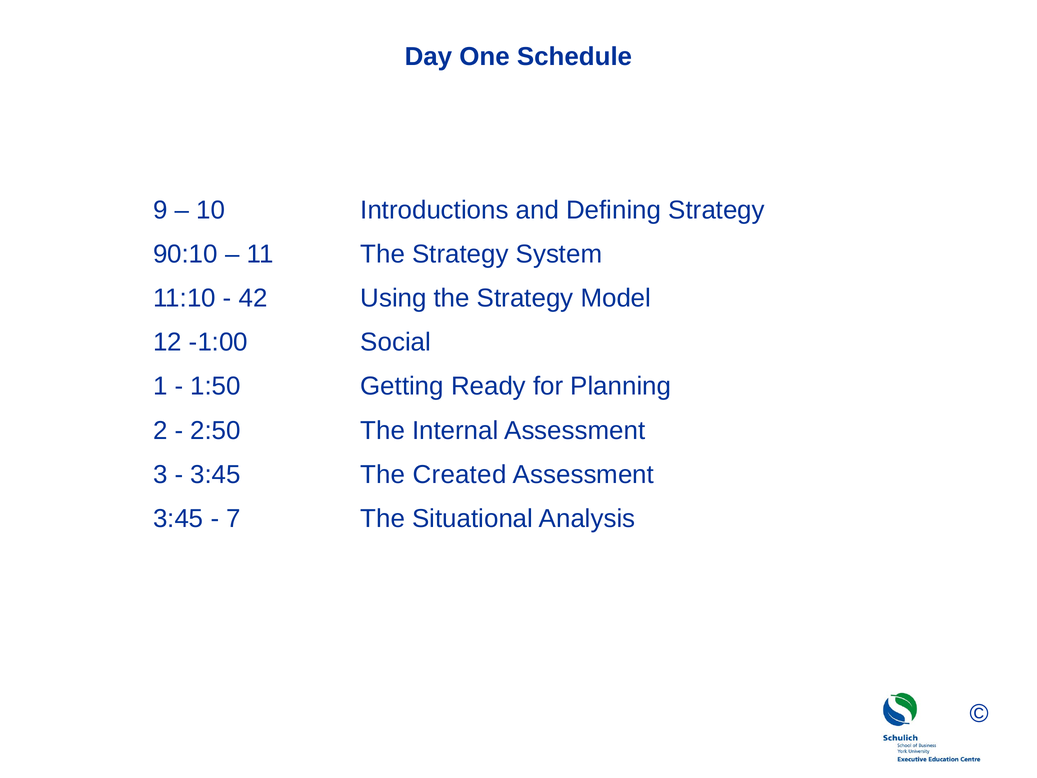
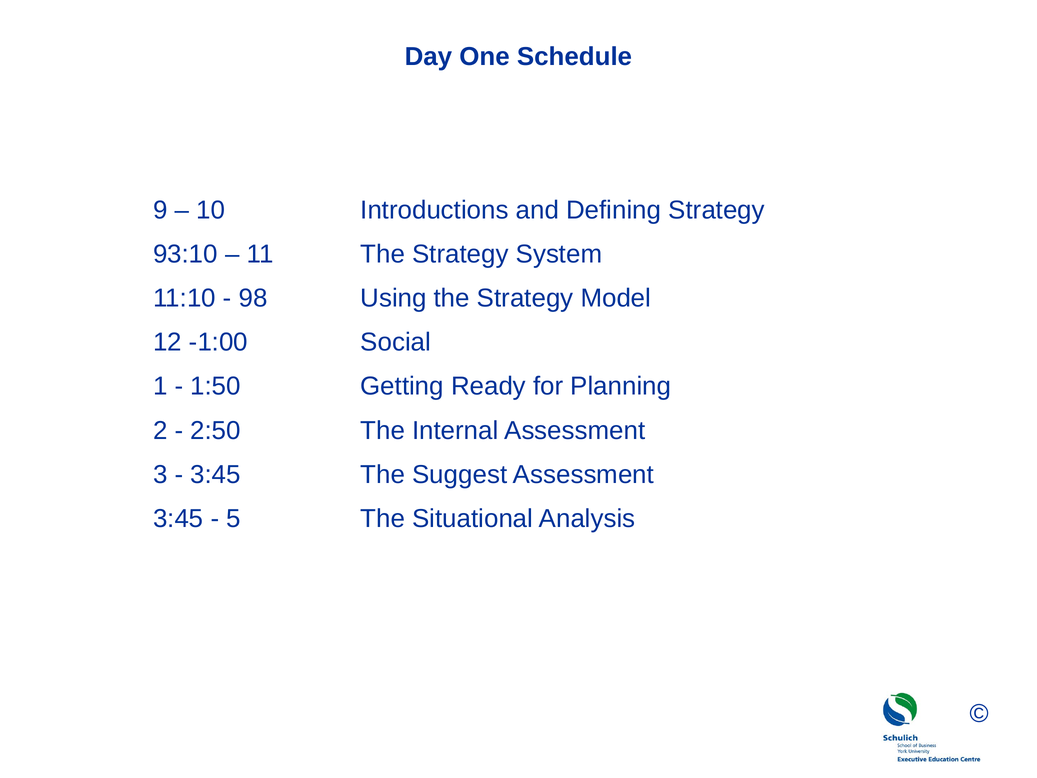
90:10: 90:10 -> 93:10 (185, 254)
42: 42 -> 98 (253, 298)
Created: Created -> Suggest (460, 474)
7: 7 -> 5 (234, 519)
